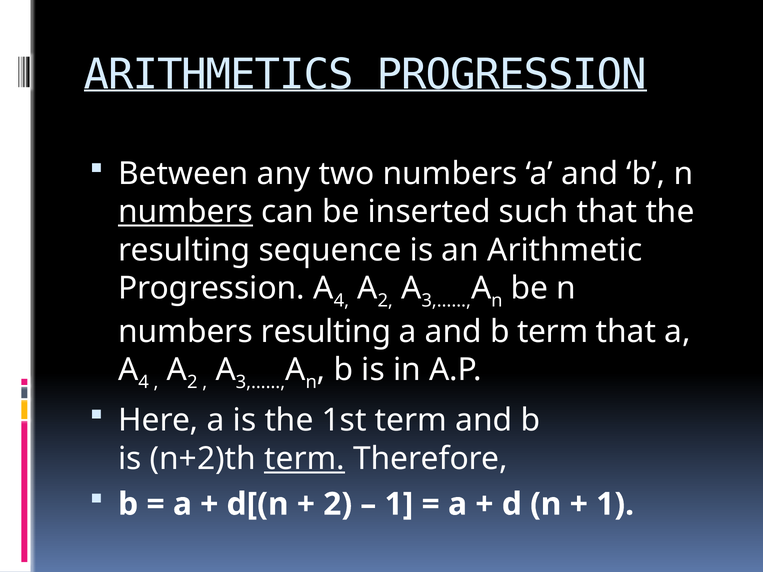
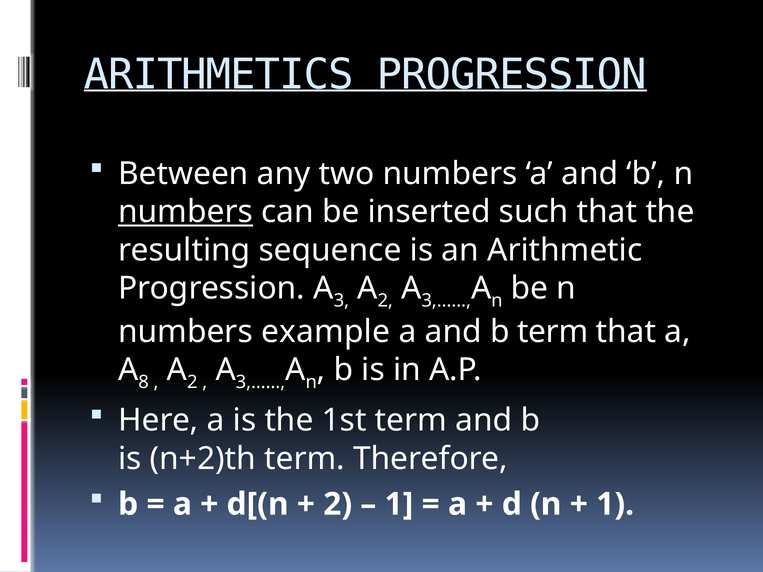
Progression A 4: 4 -> 3 (341, 301)
numbers resulting: resulting -> example (326, 332)
4: 4 -> 8 (144, 382)
term underline: present -> none (305, 459)
